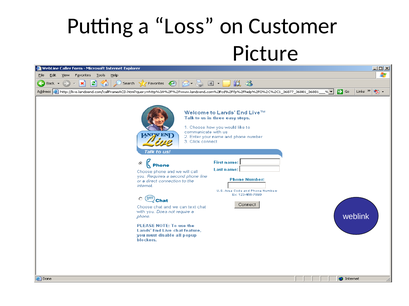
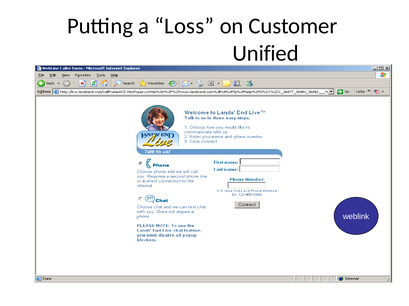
Picture: Picture -> Unified (266, 53)
